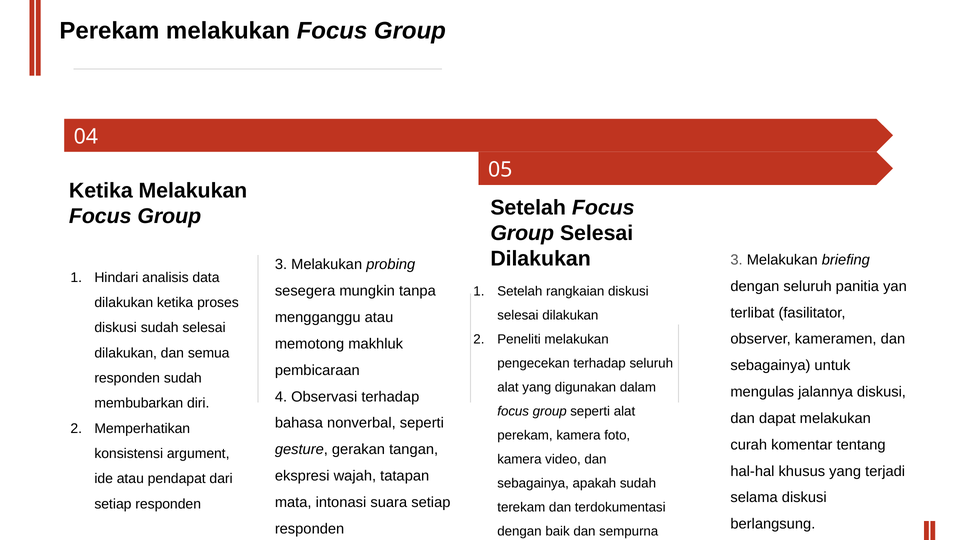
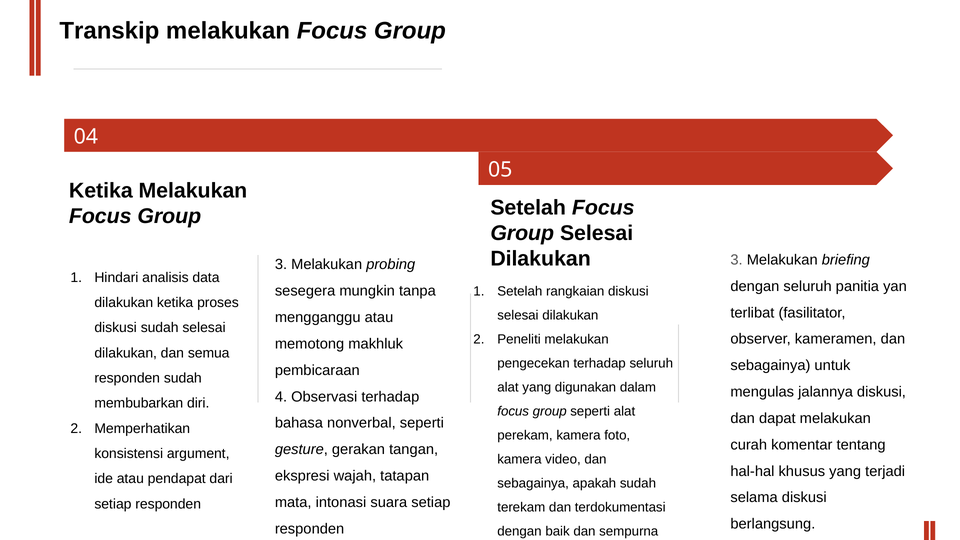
Perekam: Perekam -> Transkip (109, 31)
